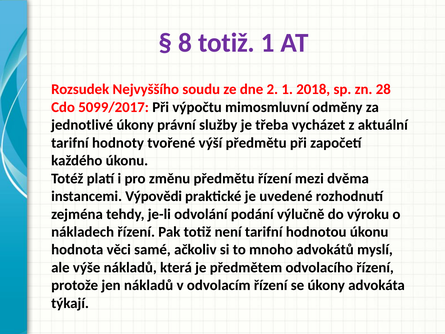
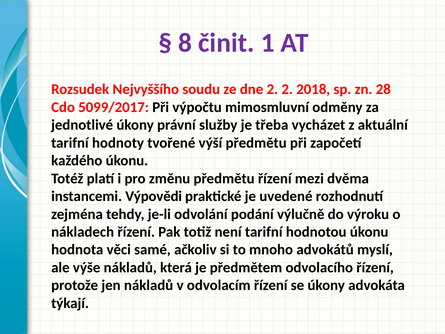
8 totiž: totiž -> činit (226, 43)
2 1: 1 -> 2 (287, 89)
